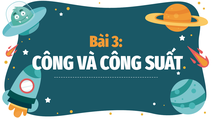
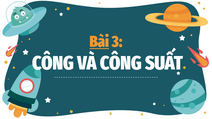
Bài underline: none -> present (99, 42)
